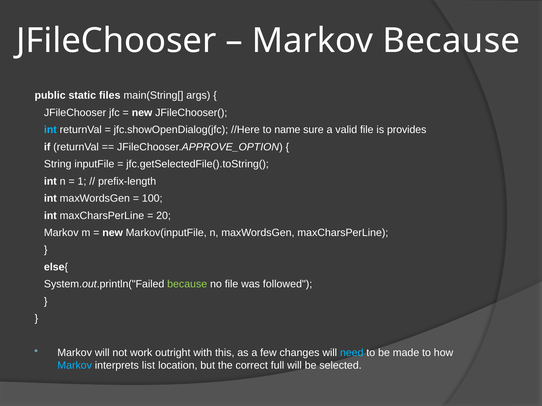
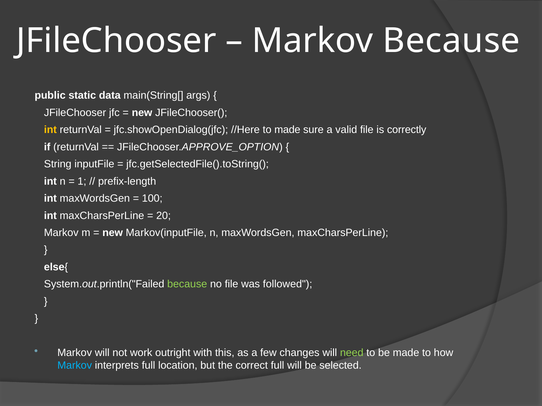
files: files -> data (110, 96)
int colour: light blue -> yellow (50, 130)
to name: name -> made (287, 130)
provides: provides -> correctly (407, 130)
need colour: light blue -> light green (352, 353)
interprets list: list -> full (148, 366)
